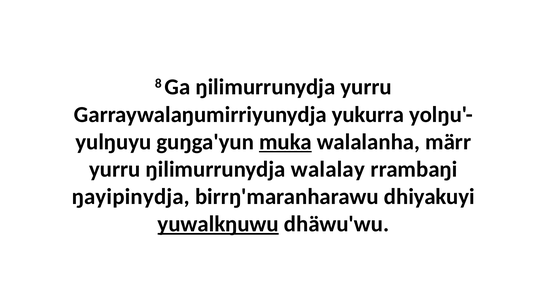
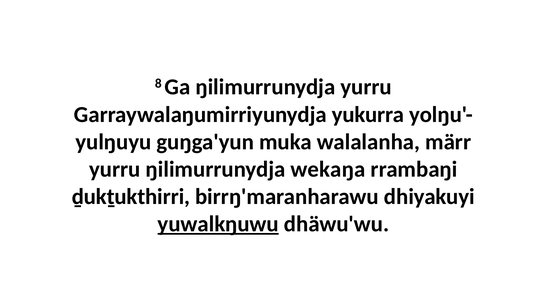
muka underline: present -> none (285, 142)
walalay: walalay -> wekaŋa (328, 169)
ŋayipinydja: ŋayipinydja -> ḏukṯukthirri (131, 196)
